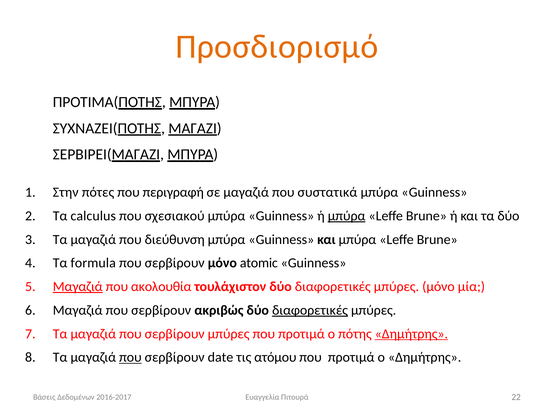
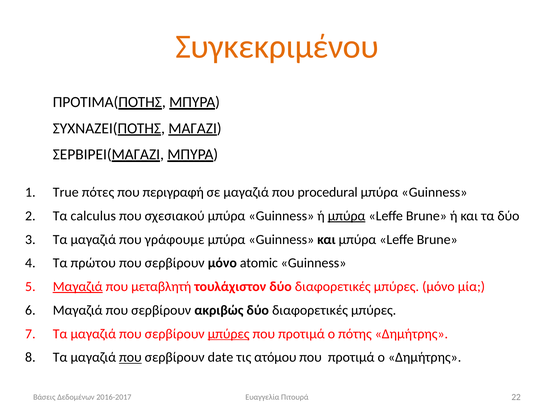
Προσδιορισμό: Προσδιορισμό -> Συγκεκριμένου (277, 47)
Στην: Στην -> True (66, 192)
συστατικά: συστατικά -> procedural (328, 192)
διεύθυνση: διεύθυνση -> γράφουμε (175, 239)
formula: formula -> πρώτου (93, 263)
ακολουθία: ακολουθία -> μεταβλητή (161, 286)
διαφορετικές underline: present -> none (310, 310)
μπύρες underline: none -> present (229, 333)
Δημήτρης underline: present -> none (411, 333)
